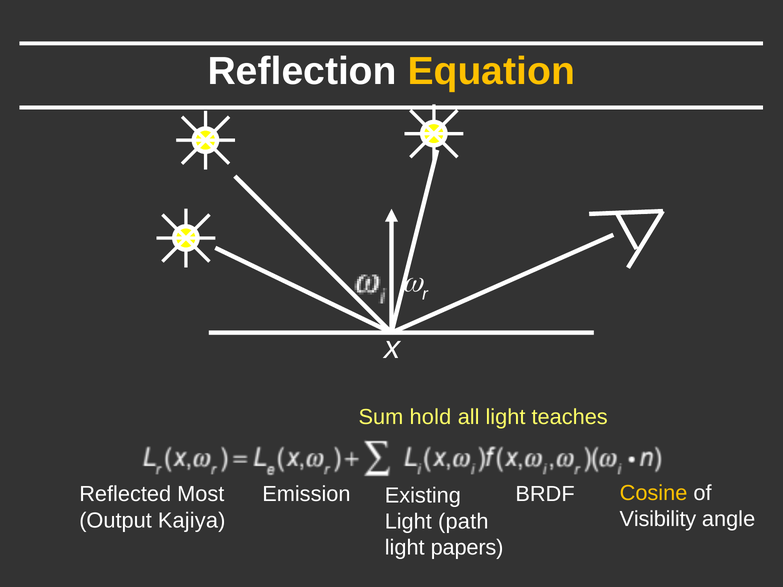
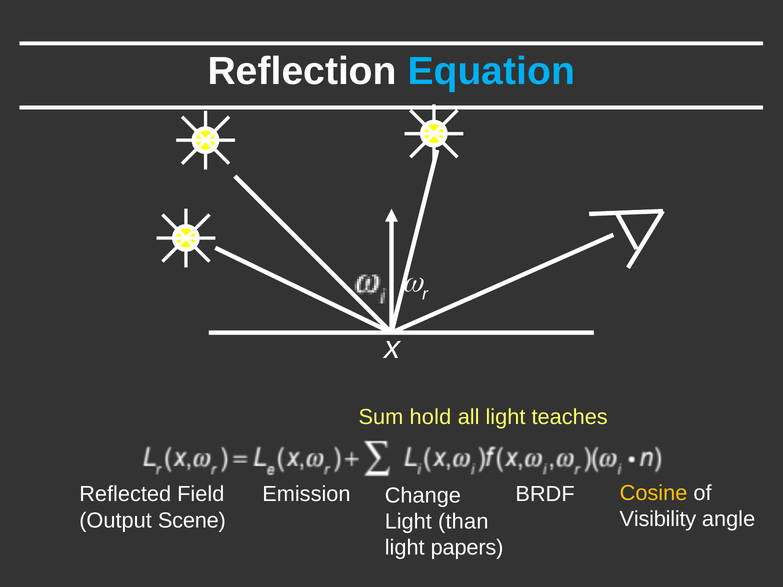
Equation colour: yellow -> light blue (491, 71)
Most: Most -> Field (201, 494)
Existing: Existing -> Change (423, 496)
Kajiya: Kajiya -> Scene (192, 521)
path: path -> than (463, 522)
